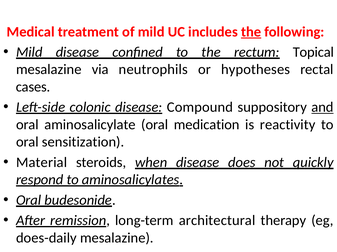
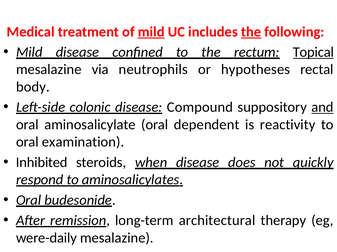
mild underline: none -> present (151, 32)
Topical underline: none -> present (313, 52)
cases: cases -> body (33, 87)
medication: medication -> dependent (207, 125)
sensitization: sensitization -> examination (83, 142)
Material: Material -> Inhibited (42, 163)
does-daily: does-daily -> were-daily (46, 238)
